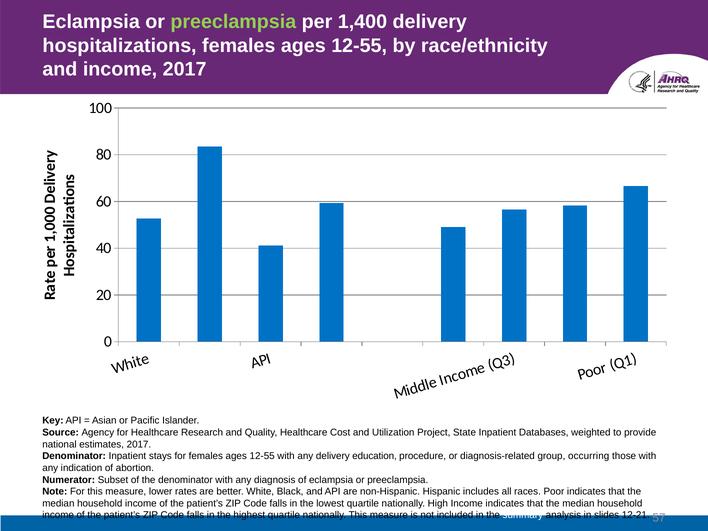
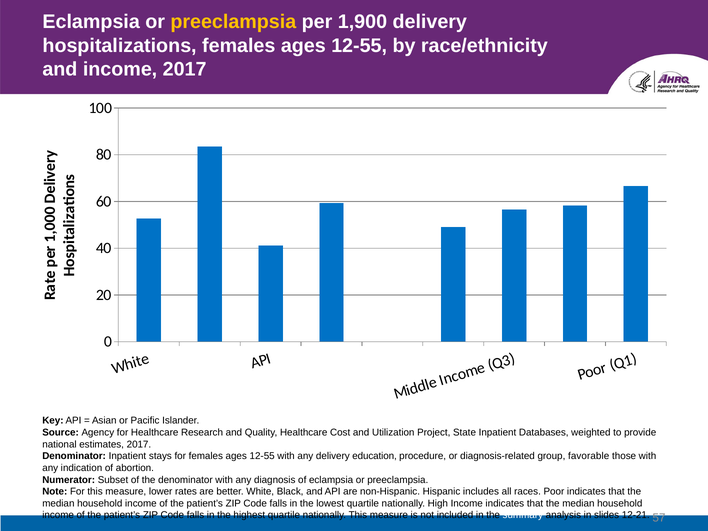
preeclampsia colour: light green -> yellow (233, 22)
1,400: 1,400 -> 1,900 (362, 22)
occurring: occurring -> favorable (589, 456)
